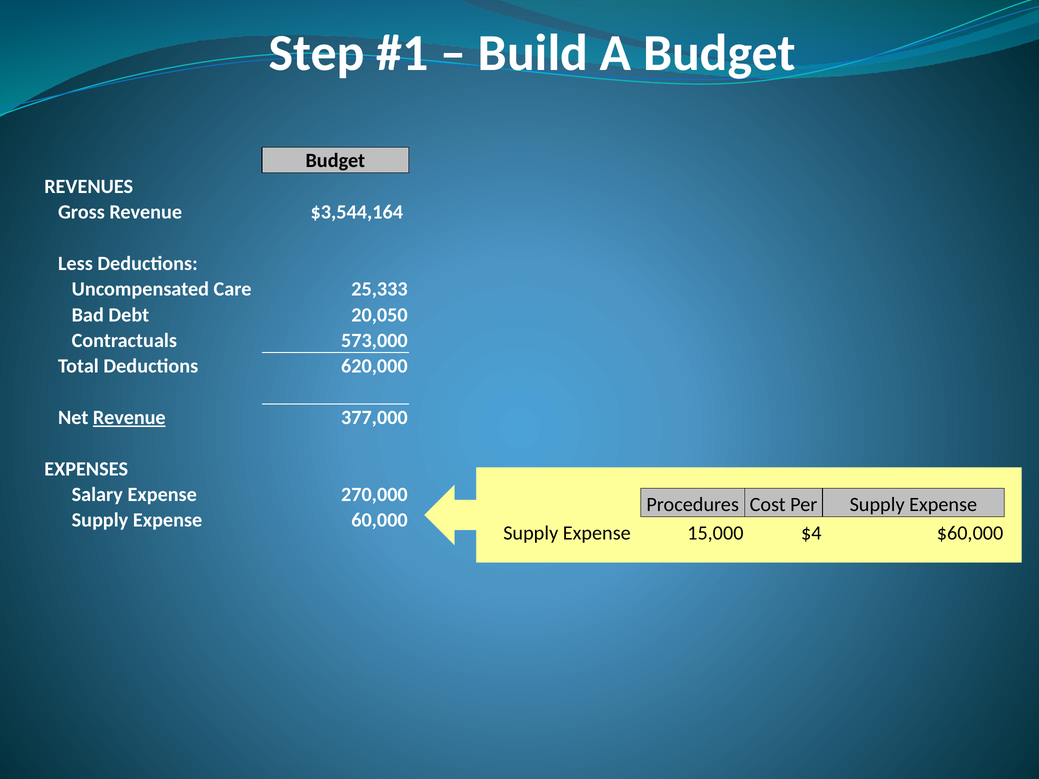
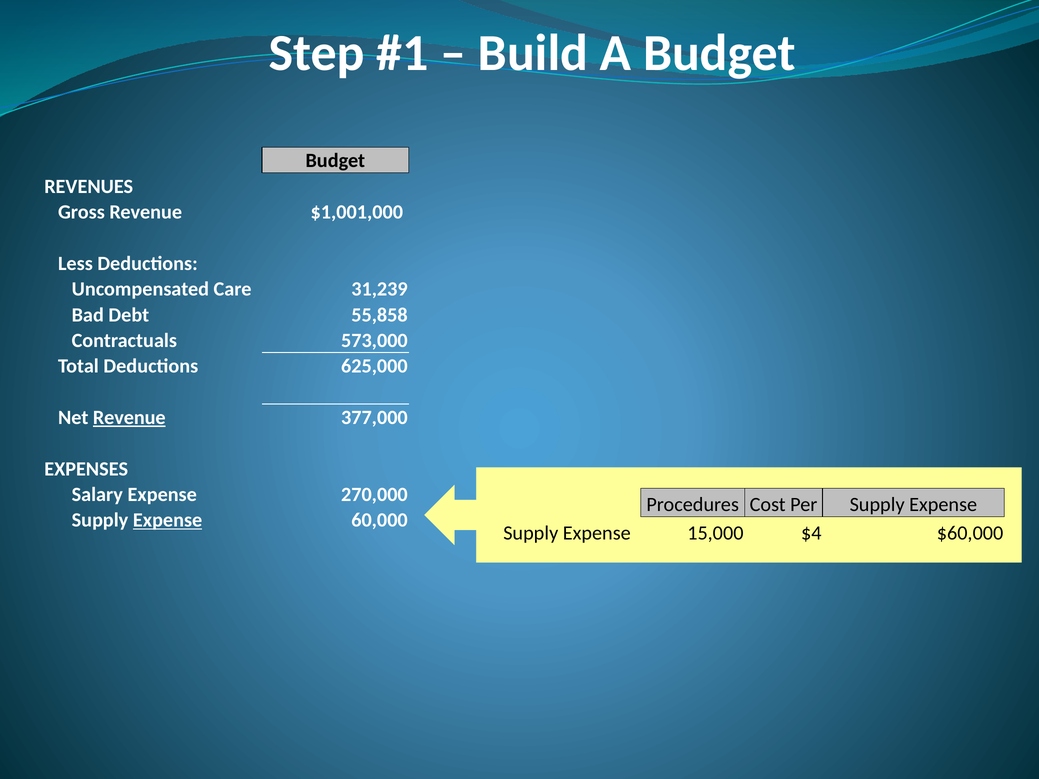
$3,544,164: $3,544,164 -> $1,001,000 (357, 212)
25,333: 25,333 -> 31,239 (379, 289)
20,050: 20,050 -> 55,858 (379, 315)
620,000: 620,000 -> 625,000 (374, 366)
Expense underline: none -> present (168, 520)
